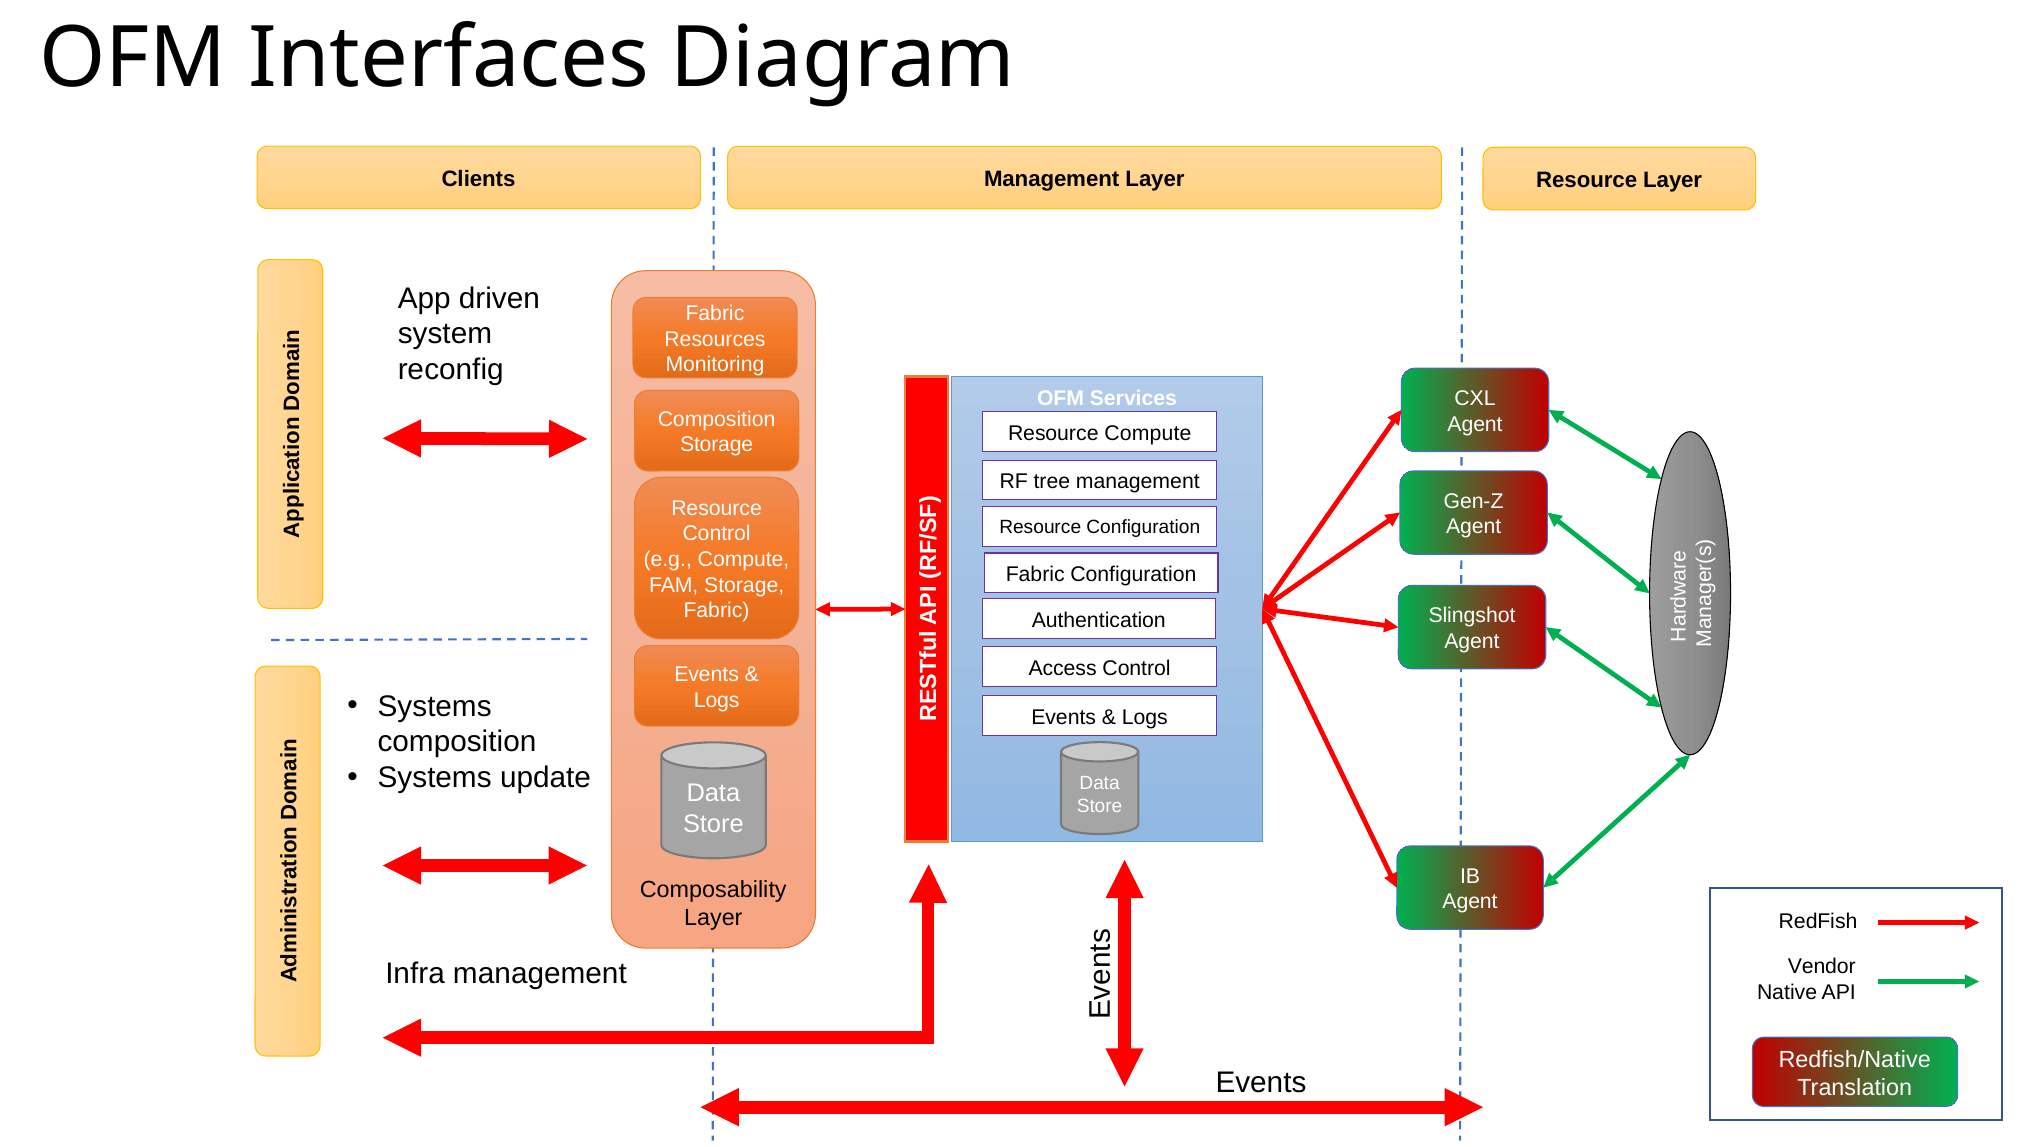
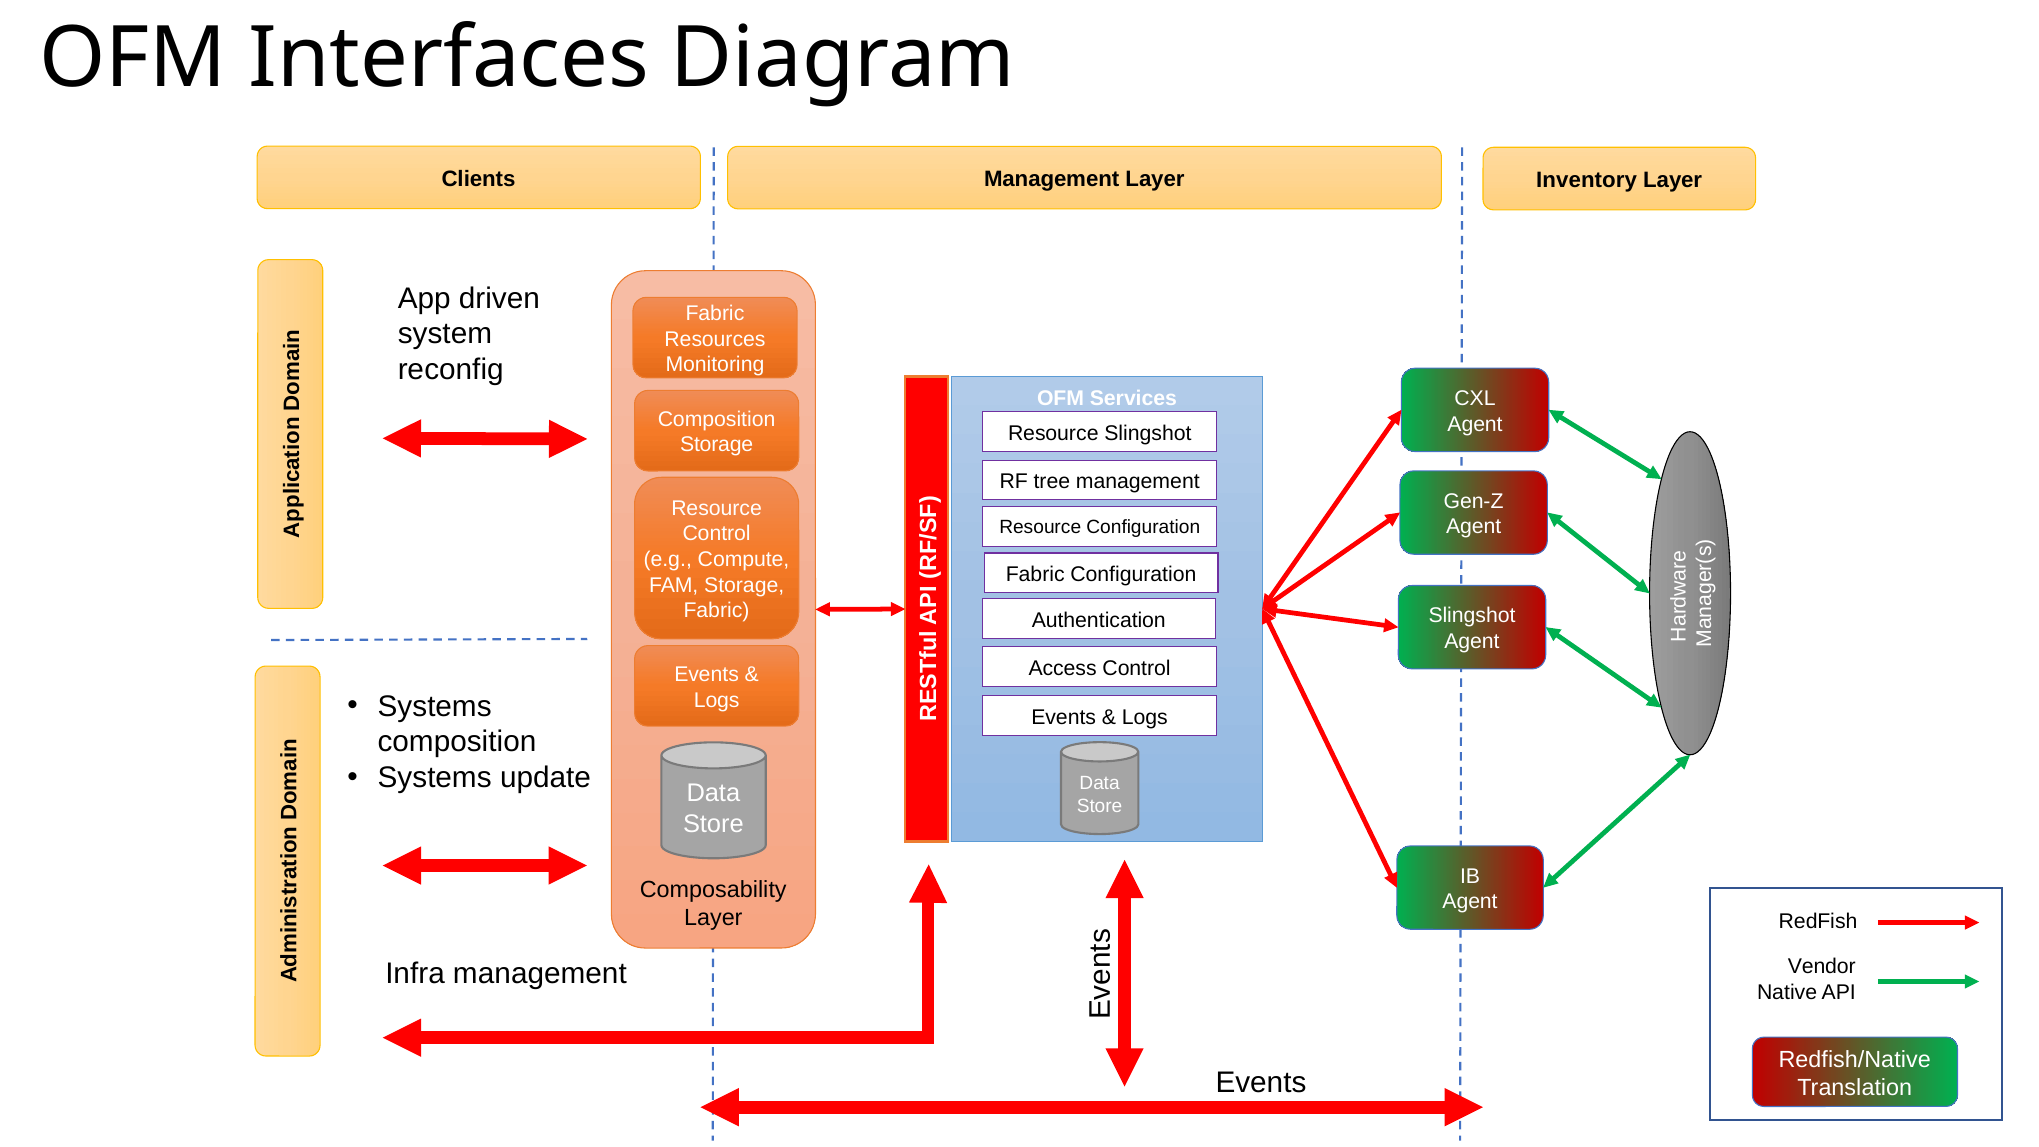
Layer Resource: Resource -> Inventory (1587, 180)
Resource Compute: Compute -> Slingshot (1148, 433)
